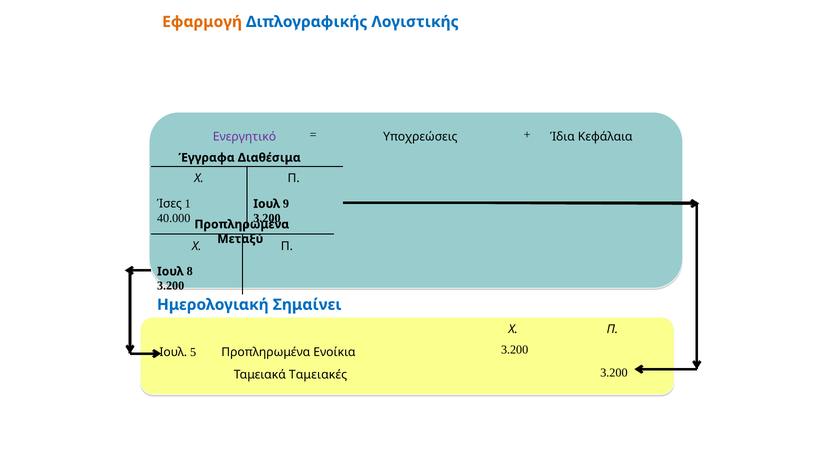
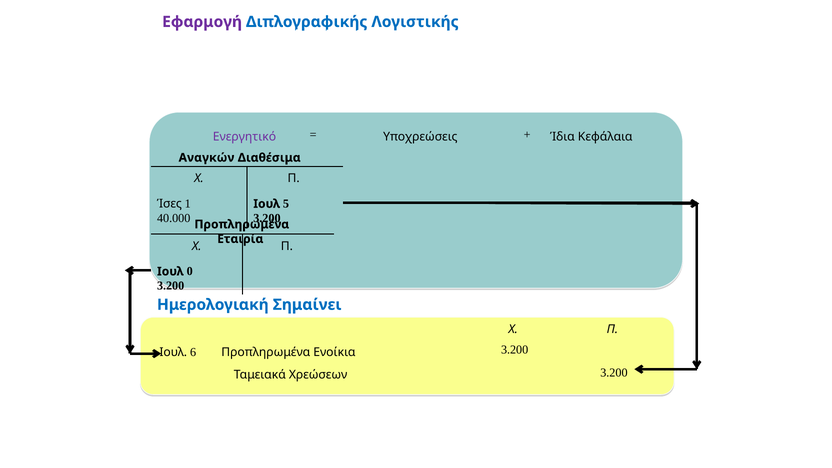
Εφαρμογή colour: orange -> purple (202, 22)
Έγγραφα: Έγγραφα -> Αναγκών (206, 158)
9: 9 -> 5 (286, 204)
Μεταξύ: Μεταξύ -> Εταιρία (240, 239)
8: 8 -> 0 (190, 271)
5: 5 -> 6 (193, 352)
Ταμειακές: Ταμειακές -> Χρεώσεων (318, 375)
